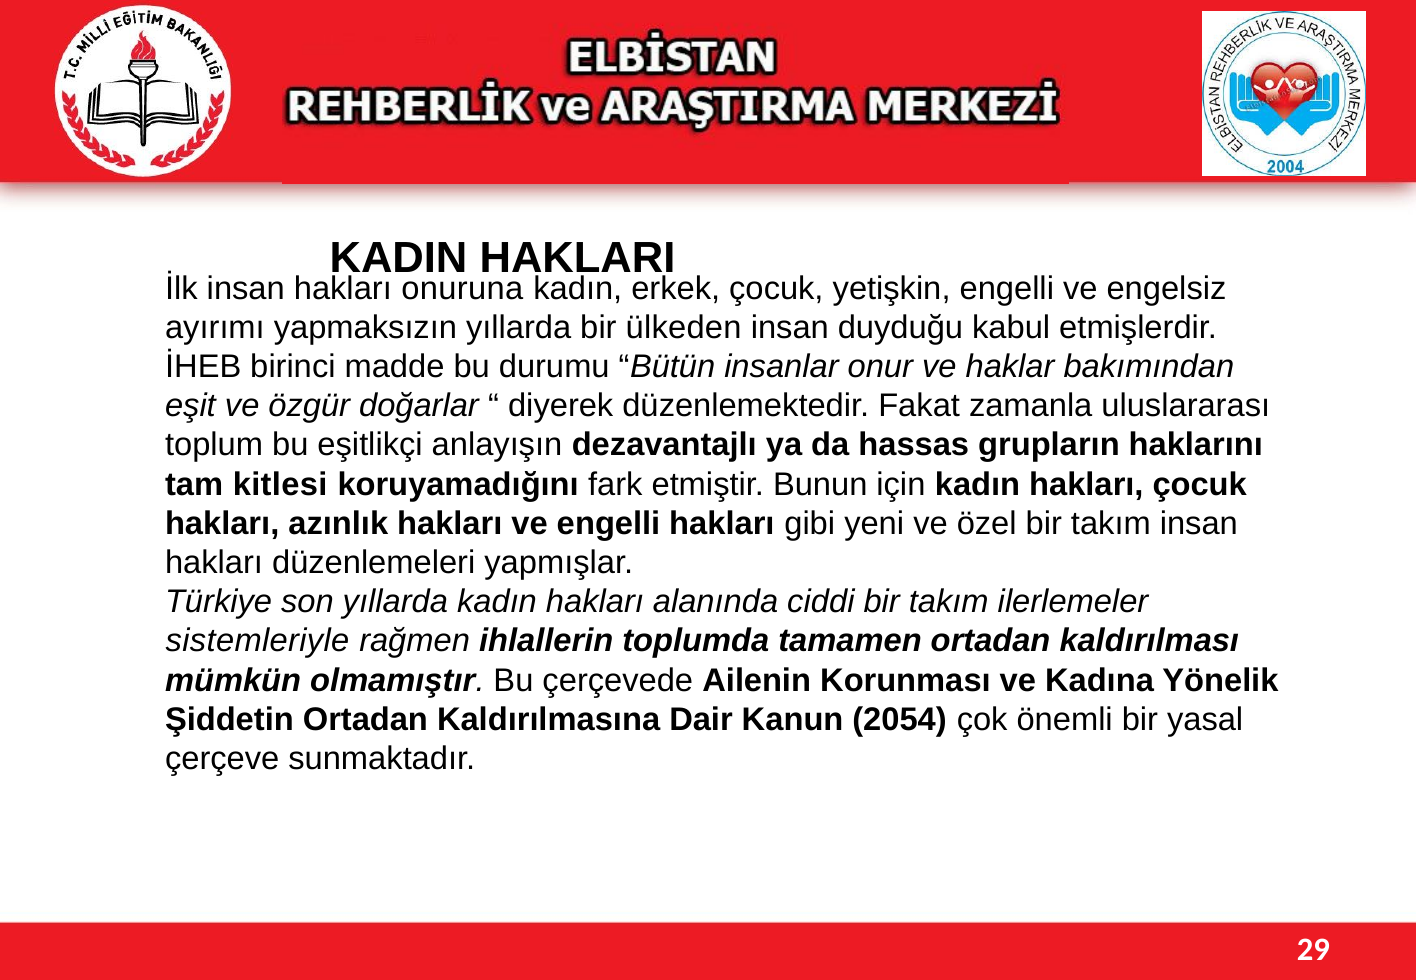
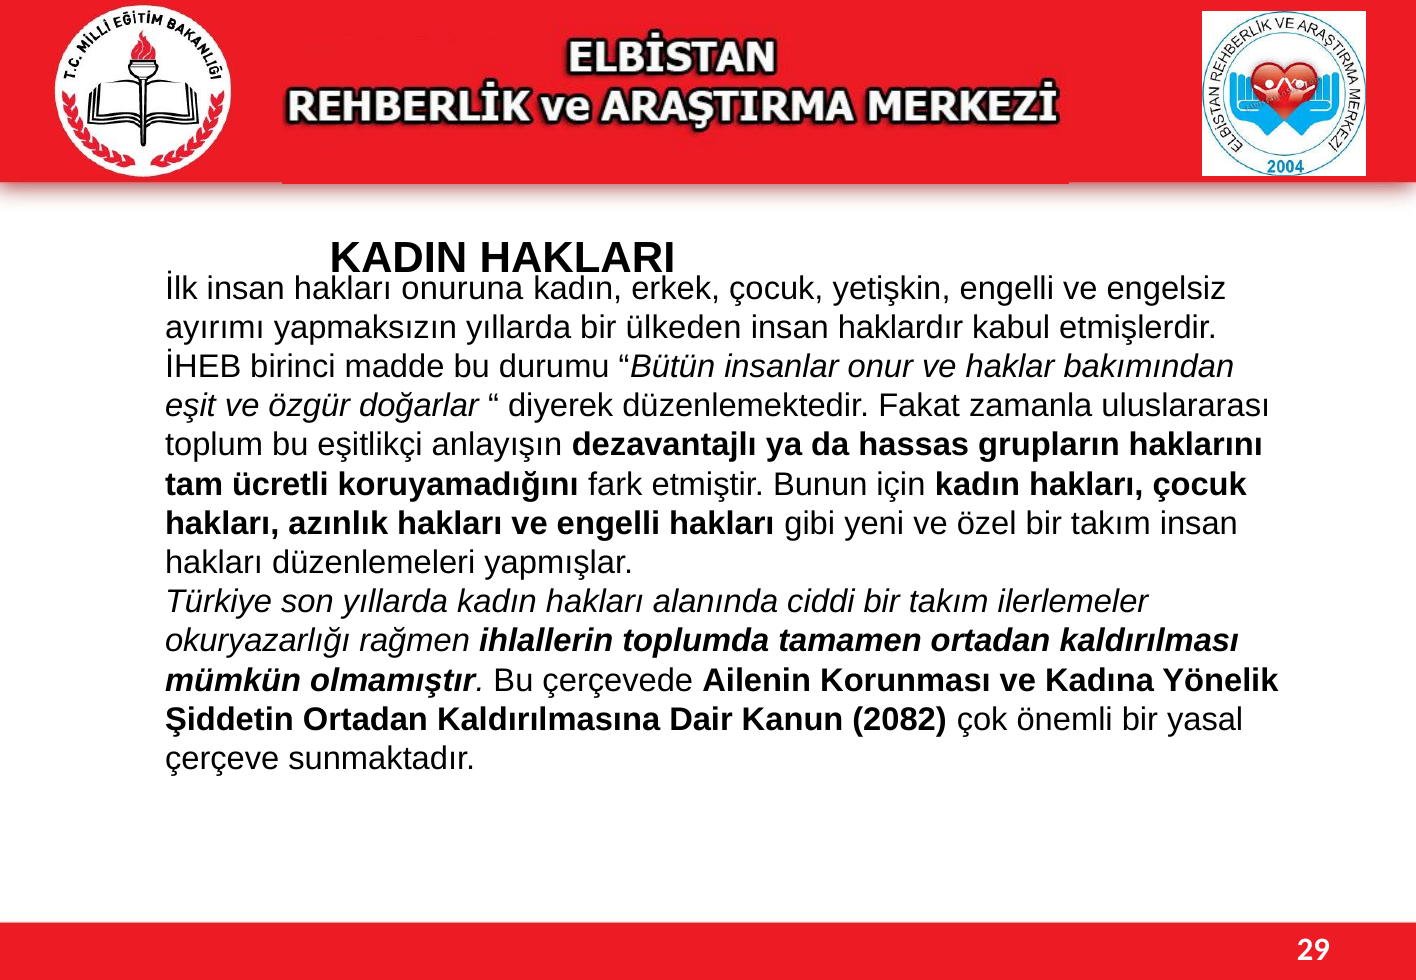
duyduğu: duyduğu -> haklardır (901, 328)
kitlesi: kitlesi -> ücretli (280, 484)
sistemleriyle: sistemleriyle -> okuryazarlığı (258, 641)
2054: 2054 -> 2082 (900, 720)
